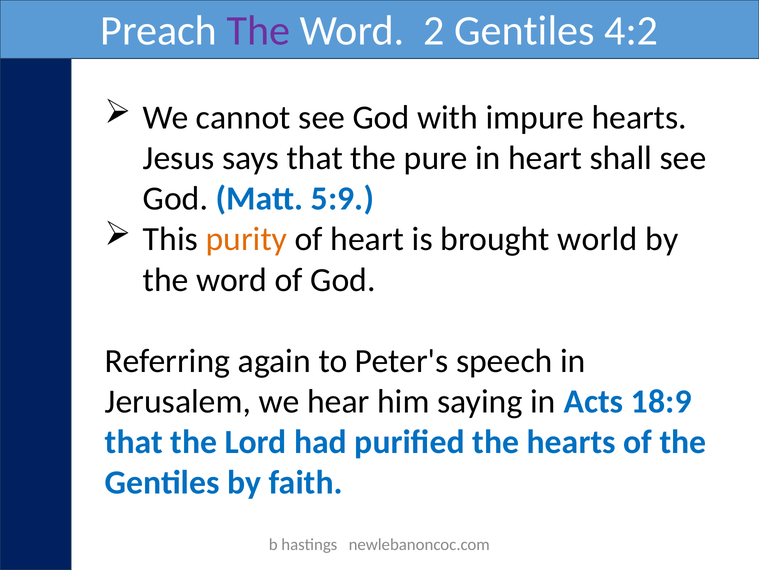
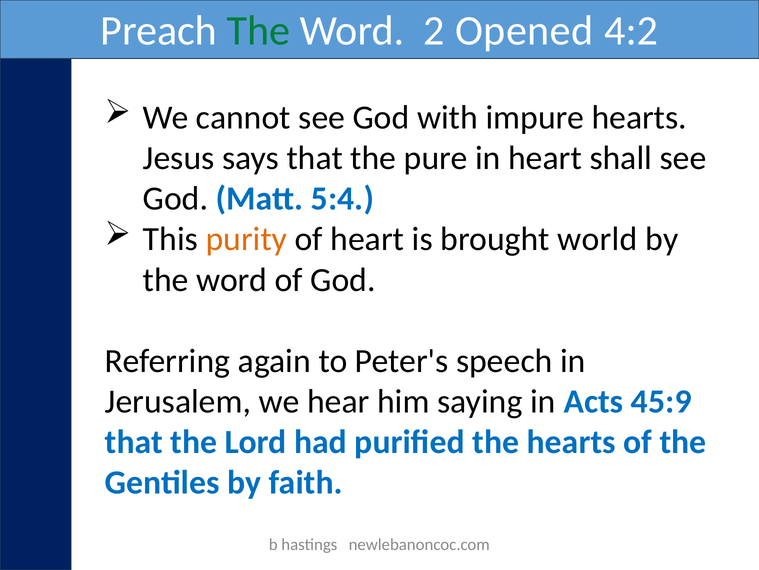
The colour: purple -> green (258, 31)
2 Gentiles: Gentiles -> Opened (524, 31)
5:9: 5:9 -> 5:4 (342, 199)
18:9: 18:9 -> 45:9 (661, 401)
